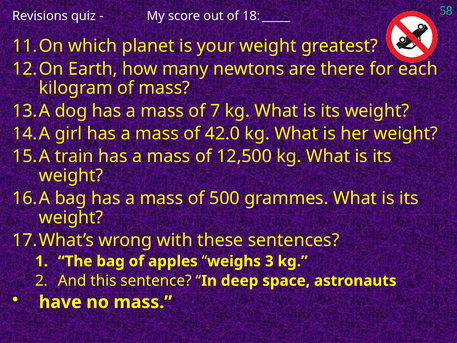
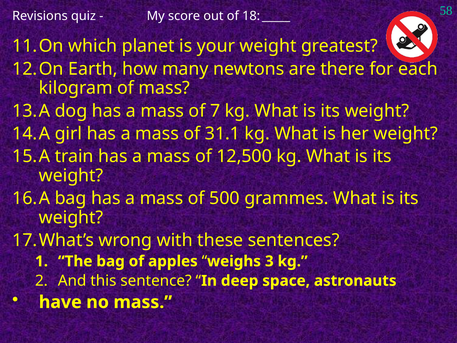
42.0: 42.0 -> 31.1 (223, 134)
